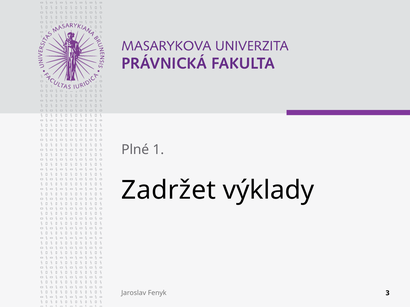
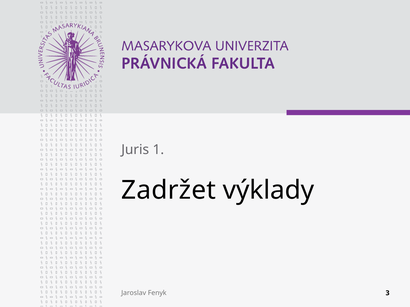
Plné: Plné -> Juris (135, 150)
